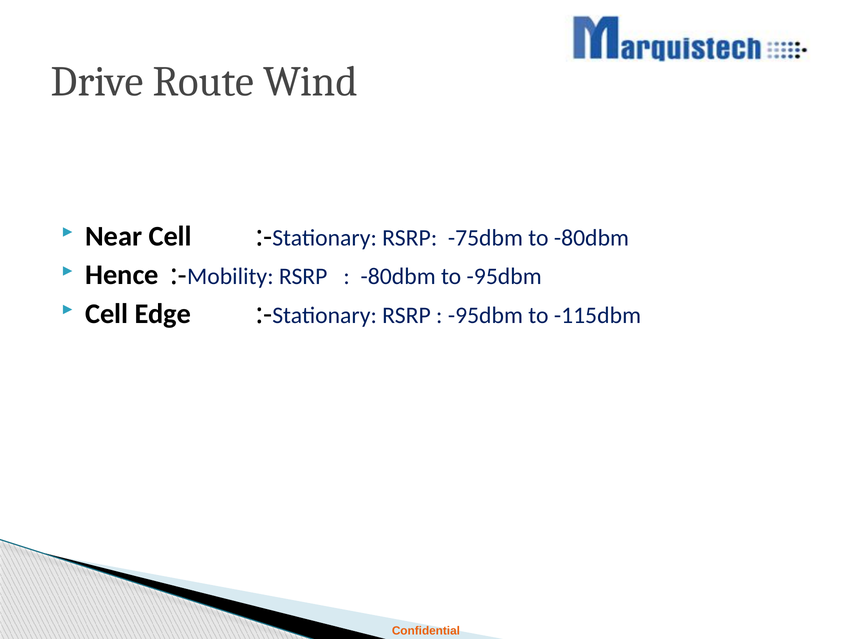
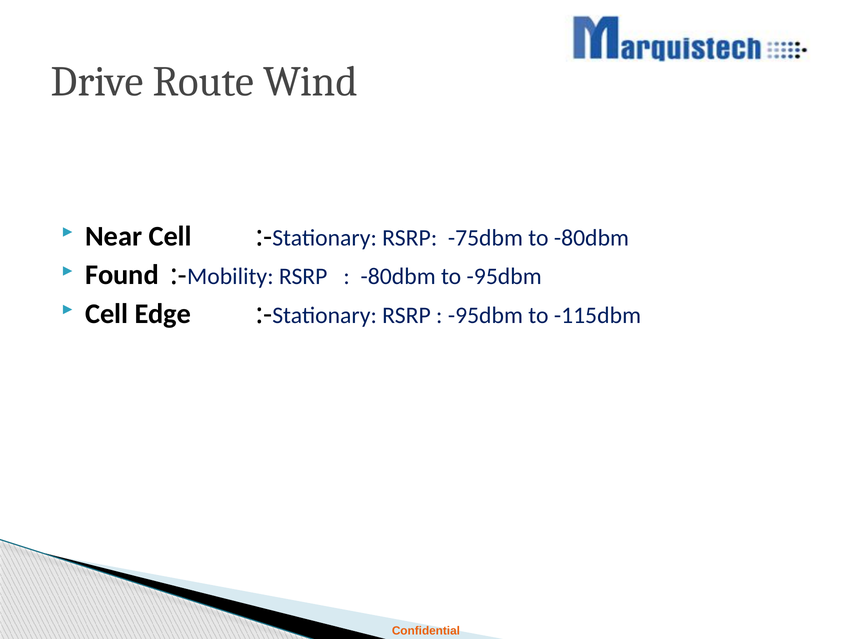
Hence: Hence -> Found (122, 275)
